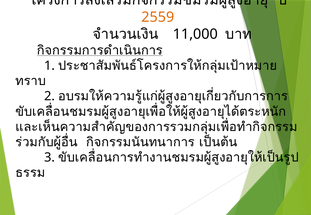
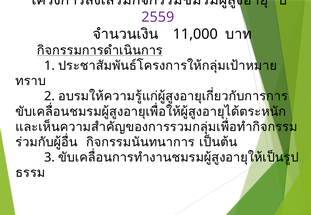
2559 colour: orange -> purple (158, 17)
